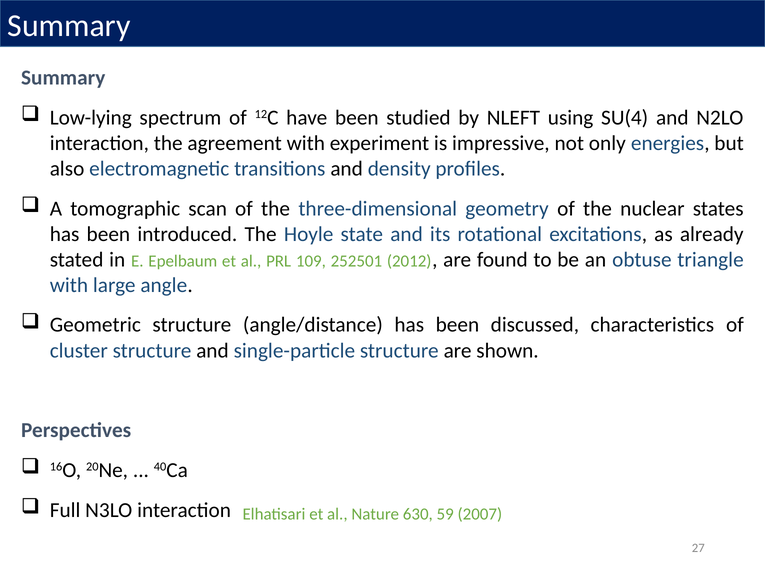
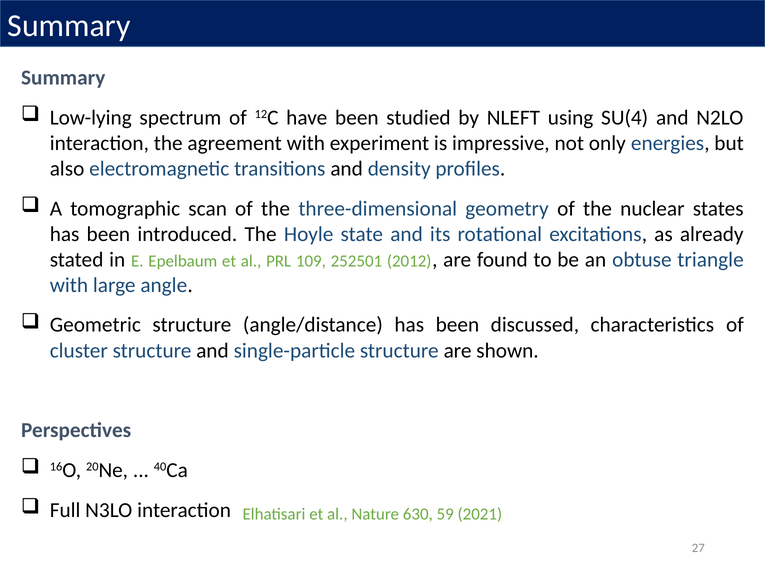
2007: 2007 -> 2021 (480, 514)
